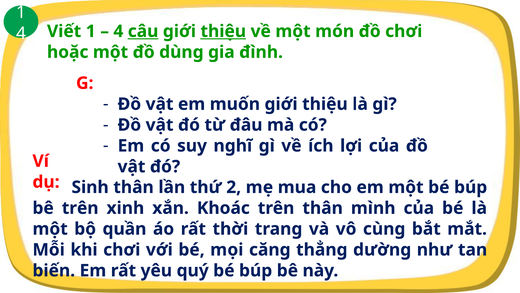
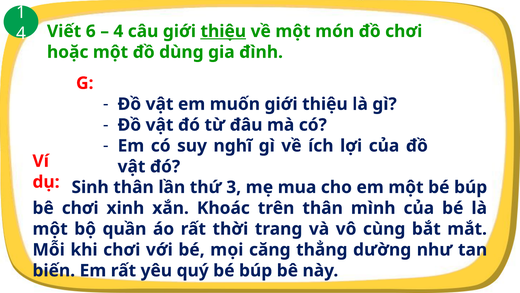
Viết 1: 1 -> 6 (91, 31)
câu underline: present -> none (143, 31)
2: 2 -> 3 (234, 187)
bê trên: trên -> chơi (80, 208)
